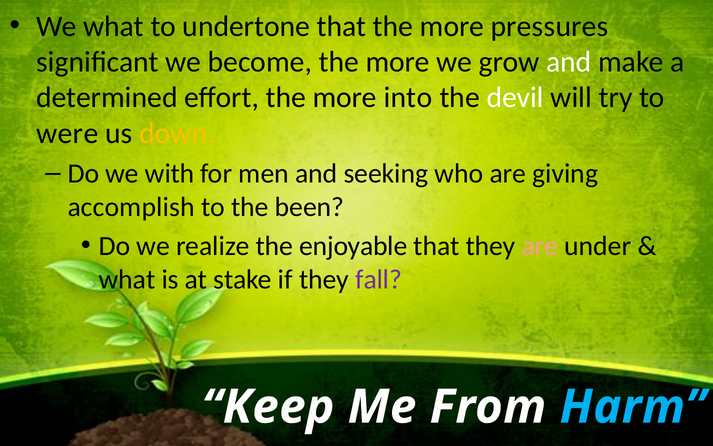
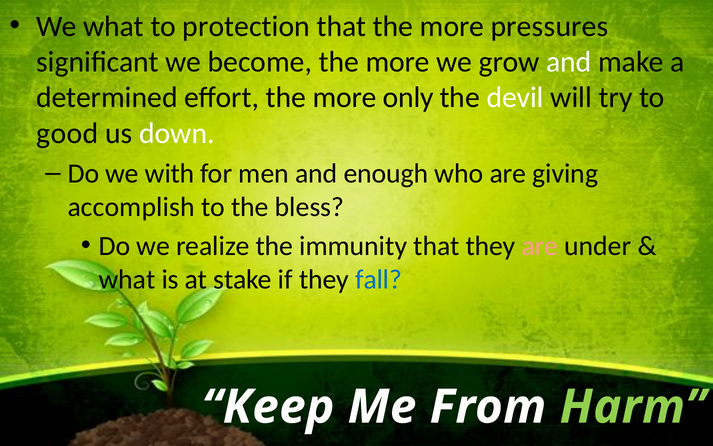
undertone: undertone -> protection (246, 26)
into: into -> only (408, 98)
were: were -> good (67, 133)
down colour: yellow -> white (177, 133)
seeking: seeking -> enough (386, 173)
been: been -> bless (309, 207)
enjoyable: enjoyable -> immunity (353, 246)
fall colour: purple -> blue (379, 279)
Harm colour: light blue -> light green (633, 407)
